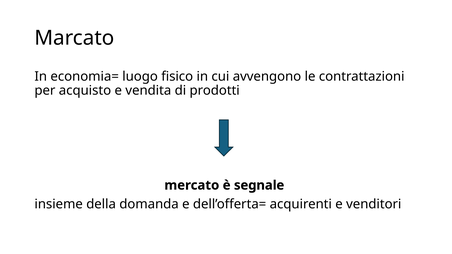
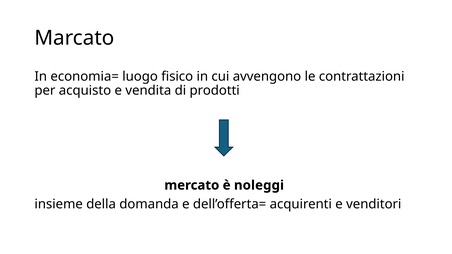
segnale: segnale -> noleggi (259, 185)
